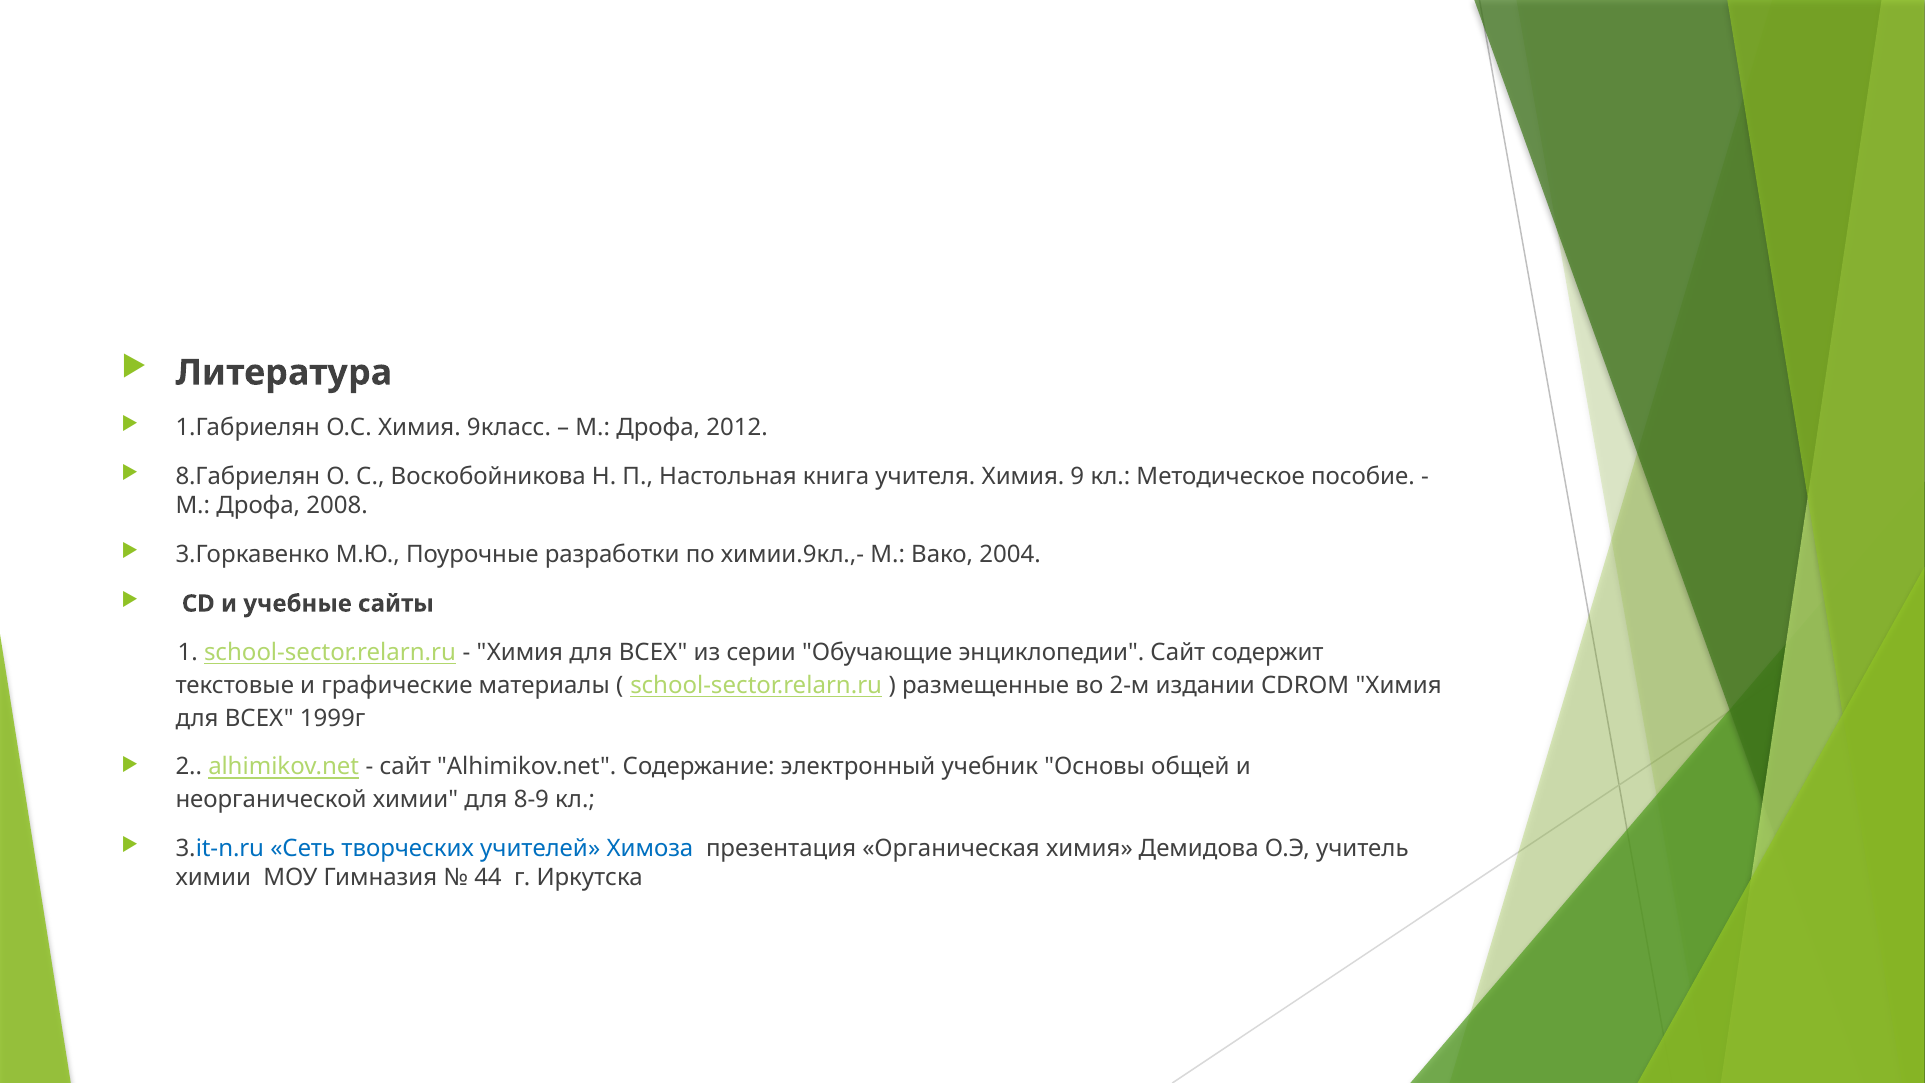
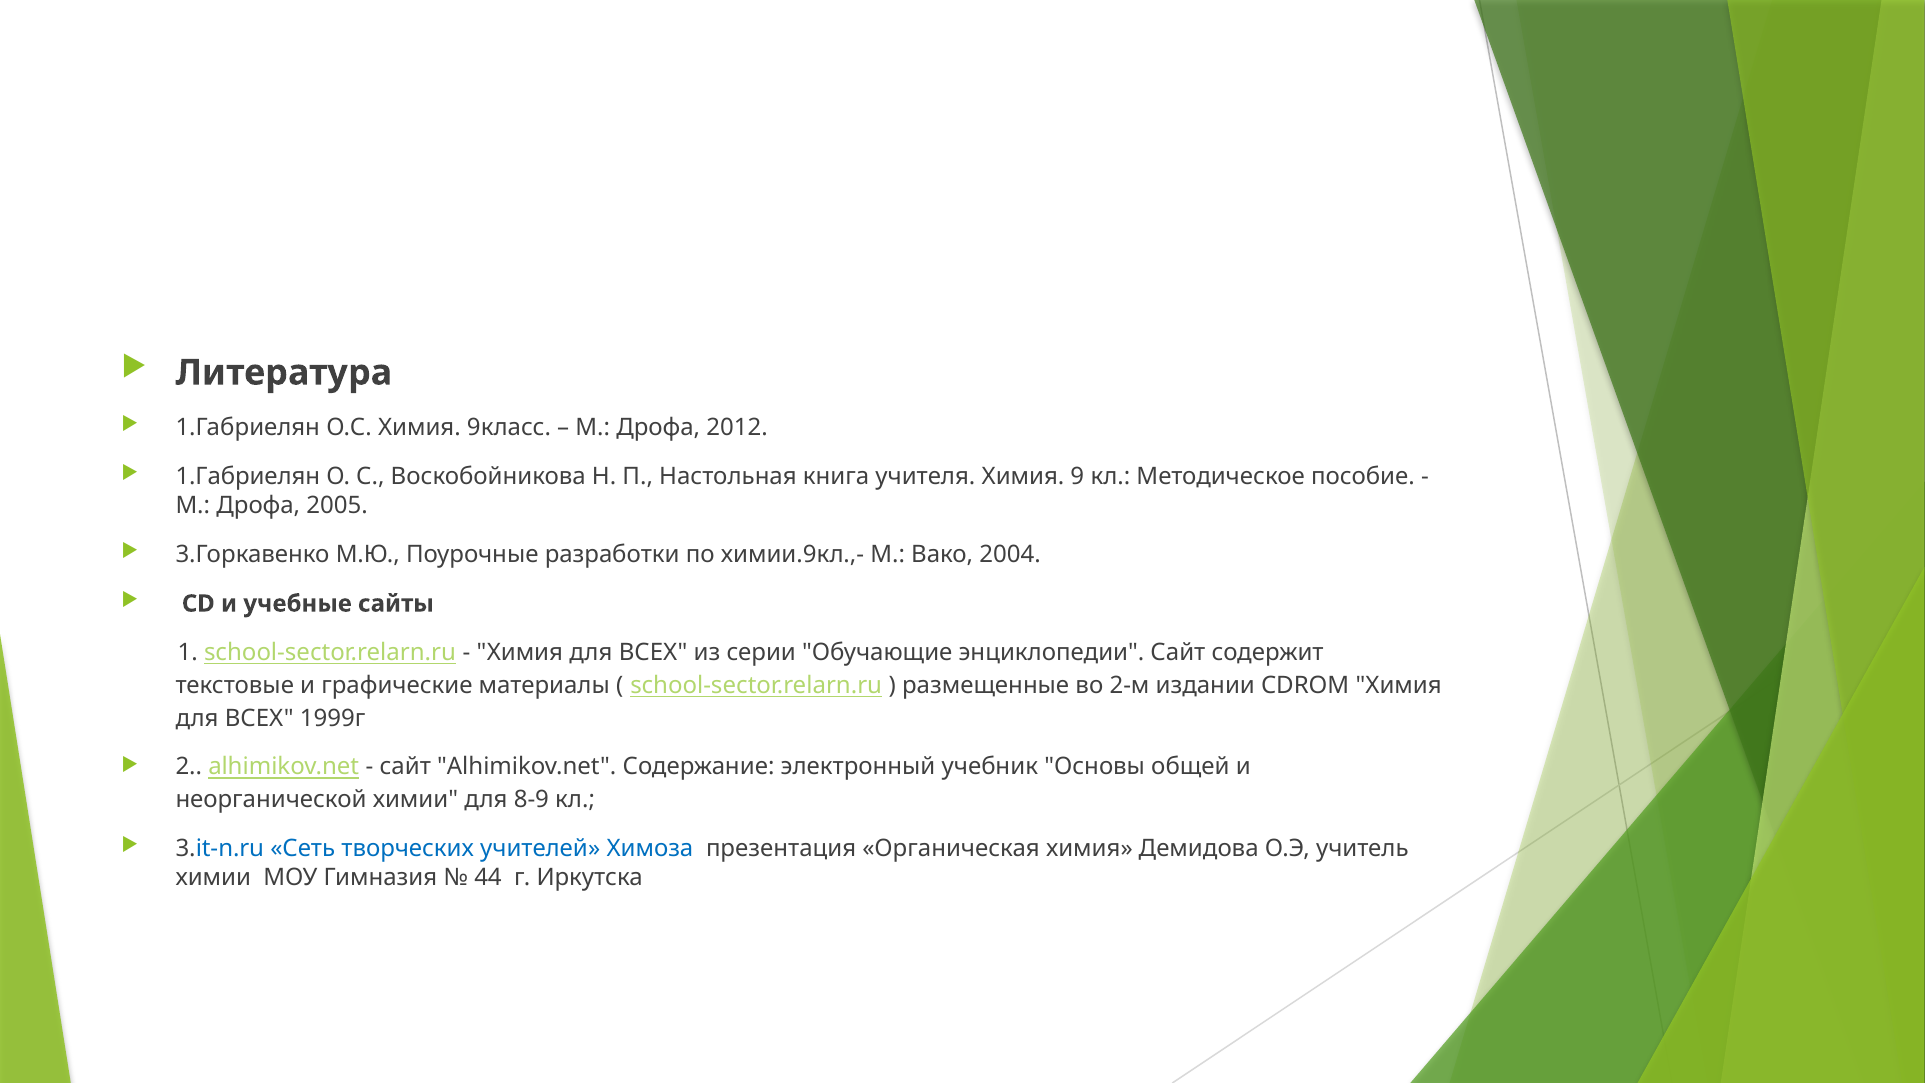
8.Габриелян: 8.Габриелян -> 1.Габриелян (248, 477)
2008: 2008 -> 2005 (337, 506)
